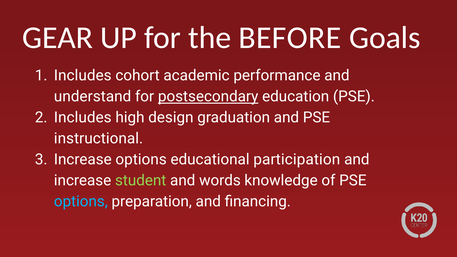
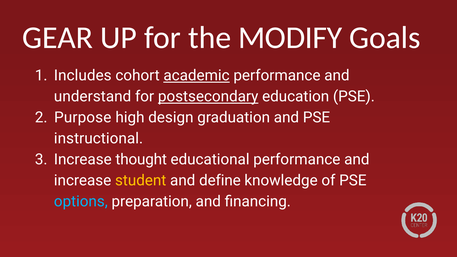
BEFORE: BEFORE -> MODIFY (290, 38)
academic underline: none -> present (197, 76)
Includes: Includes -> Purpose (83, 118)
Increase options: options -> thought (141, 160)
educational participation: participation -> performance (297, 160)
student colour: light green -> yellow (141, 181)
words: words -> define (220, 181)
